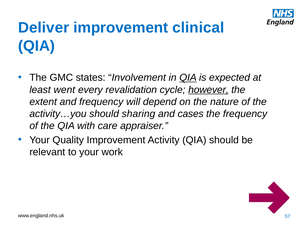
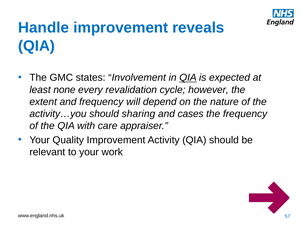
Deliver: Deliver -> Handle (44, 28)
clinical: clinical -> reveals (198, 28)
went: went -> none (64, 90)
however underline: present -> none (208, 90)
